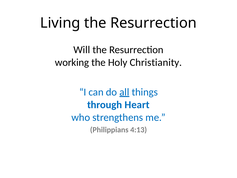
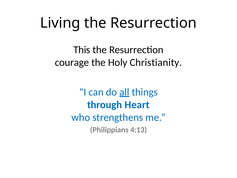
Will: Will -> This (82, 50)
working: working -> courage (72, 62)
